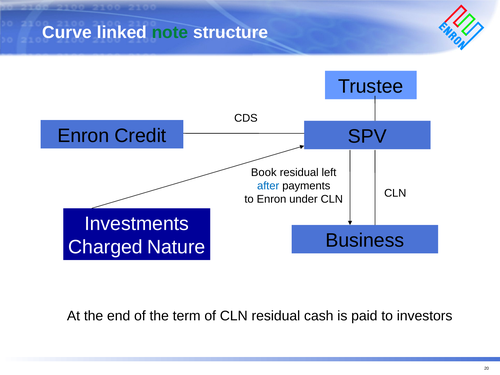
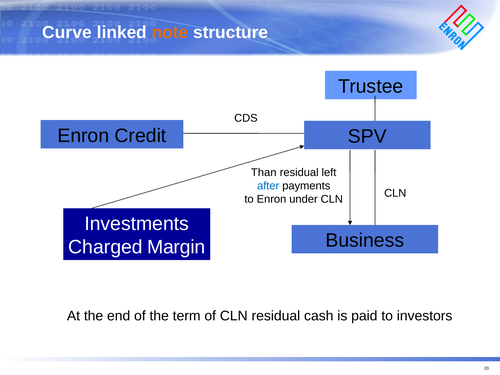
note colour: green -> orange (170, 32)
Book: Book -> Than (264, 172)
Nature: Nature -> Margin (176, 247)
